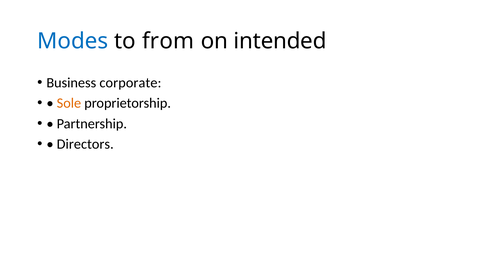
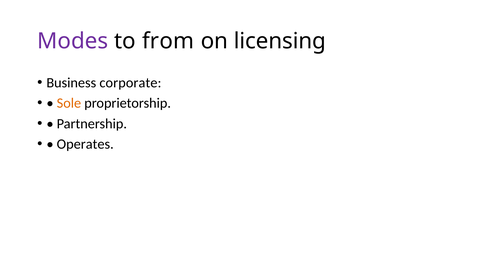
Modes colour: blue -> purple (73, 41)
intended: intended -> licensing (280, 41)
Directors: Directors -> Operates (85, 144)
